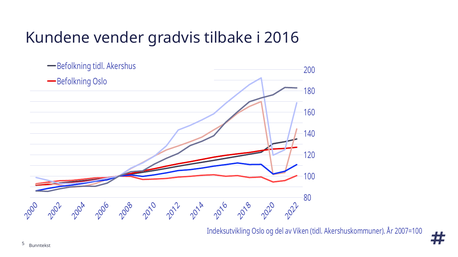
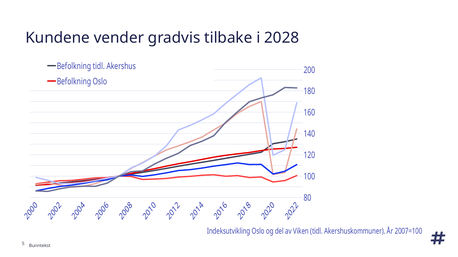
2016: 2016 -> 2028 (282, 38)
